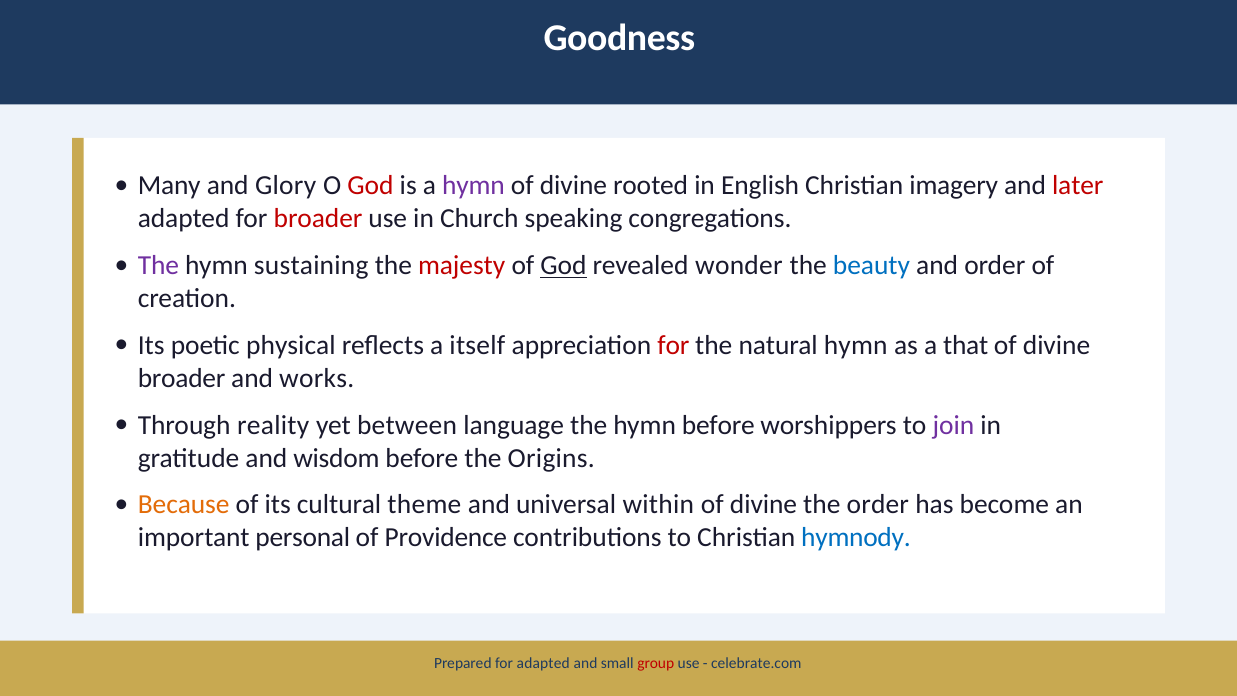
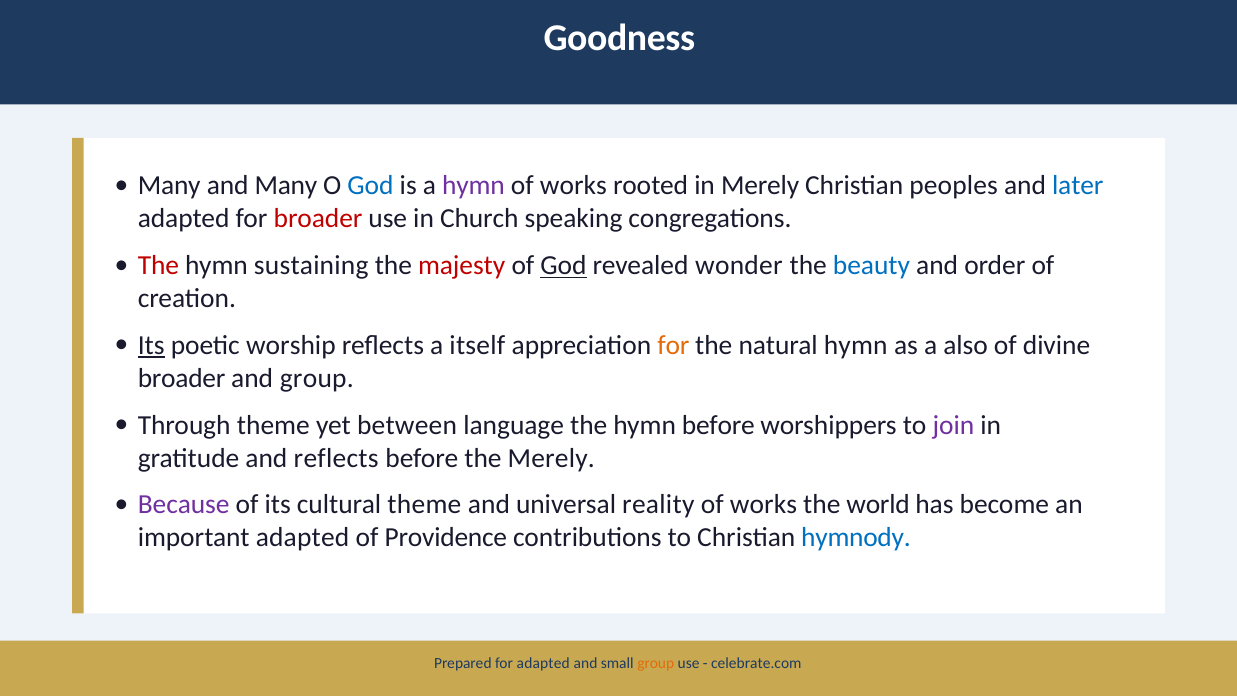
and Glory: Glory -> Many (286, 186)
God colour: red -> blue (370, 186)
divine: divine -> works (573, 186)
in English: English -> Merely (760, 186)
imagery: imagery -> peoples (954, 186)
later colour: red -> blue (1078, 186)
The colour: purple -> red (158, 266)
Its underline: none -> present (151, 345)
physical: physical -> worship (291, 345)
for colour: red -> orange (673, 345)
that: that -> also (966, 345)
and works: works -> group (317, 378)
Through reality: reality -> theme (273, 425)
and wisdom: wisdom -> reflects (336, 458)
the Origins: Origins -> Merely (551, 458)
Because colour: orange -> purple (184, 505)
within: within -> reality (658, 505)
divine: divine -> works (763, 505)
the order: order -> world (878, 505)
important personal: personal -> adapted (303, 538)
group colour: red -> orange (656, 664)
